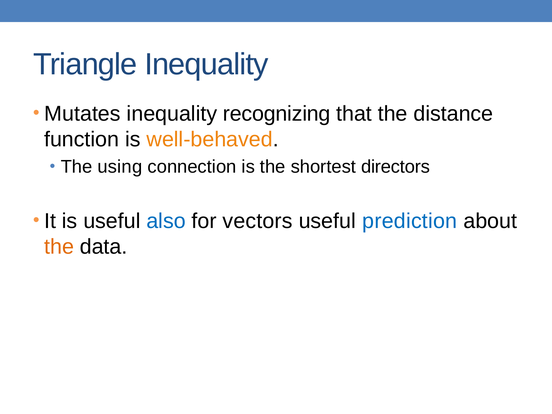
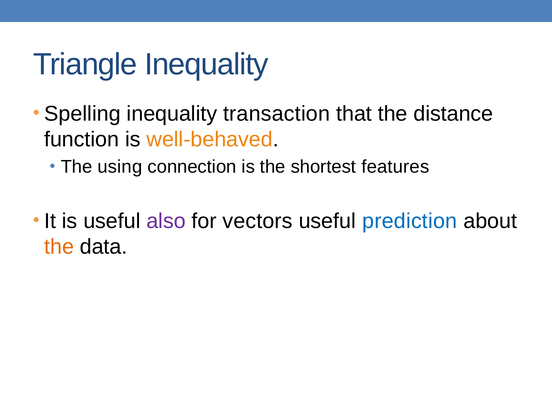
Mutates: Mutates -> Spelling (82, 114)
recognizing: recognizing -> transaction (277, 114)
directors: directors -> features (395, 167)
also colour: blue -> purple (166, 221)
